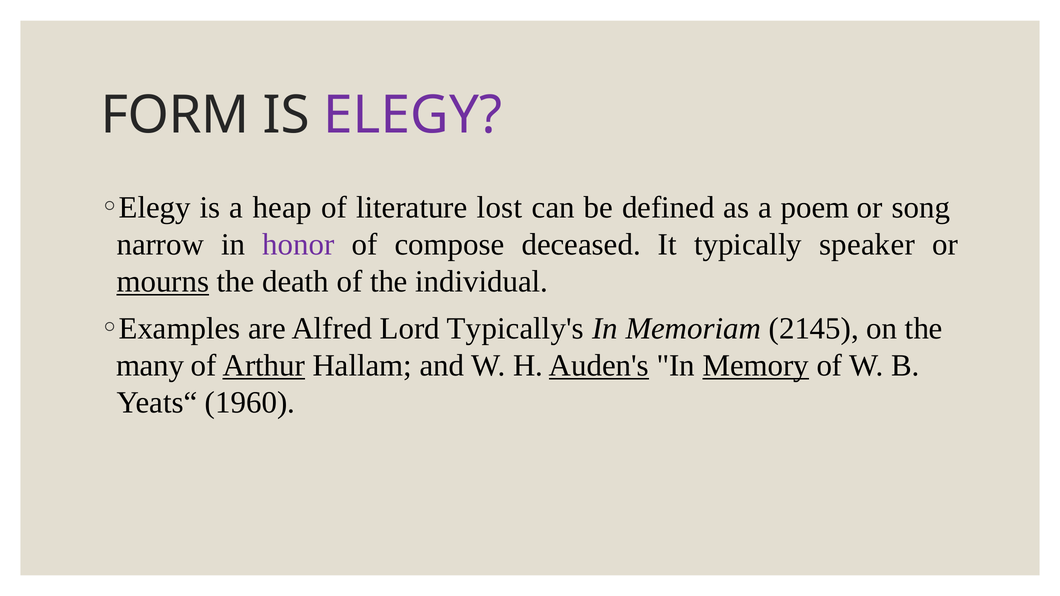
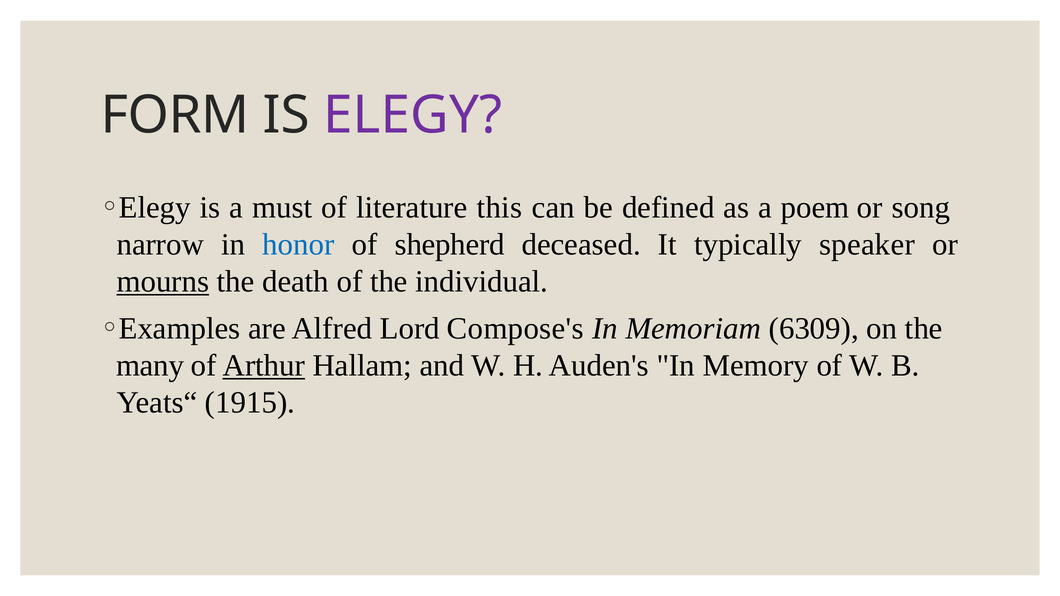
heap: heap -> must (282, 207)
lost: lost -> this (499, 207)
honor colour: purple -> blue (298, 245)
compose: compose -> shepherd (450, 245)
Typically's: Typically's -> Compose's (515, 329)
2145: 2145 -> 6309 (814, 329)
Auden's underline: present -> none (599, 366)
Memory underline: present -> none (756, 366)
1960: 1960 -> 1915 (250, 403)
